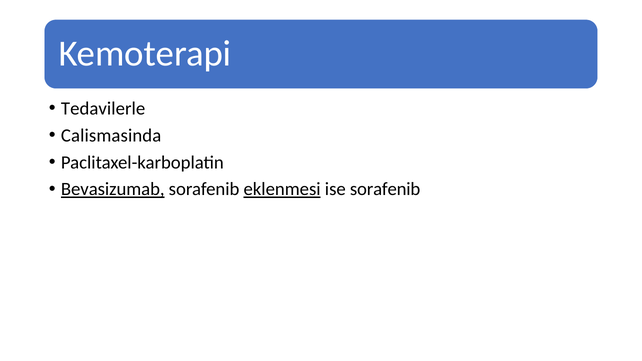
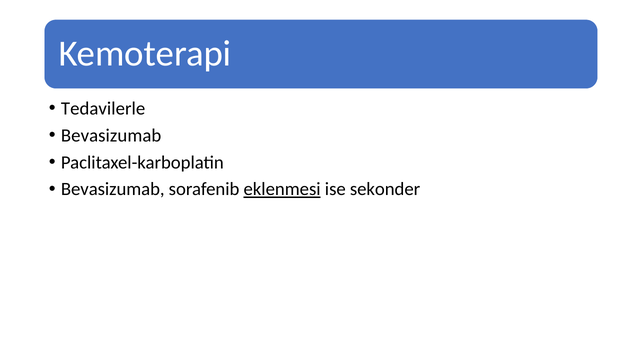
Calismasinda: Calismasinda -> Bevasizumab (111, 135)
Bevasizumab underline: present -> none (113, 189)
ise sorafenib: sorafenib -> sekonder (385, 189)
